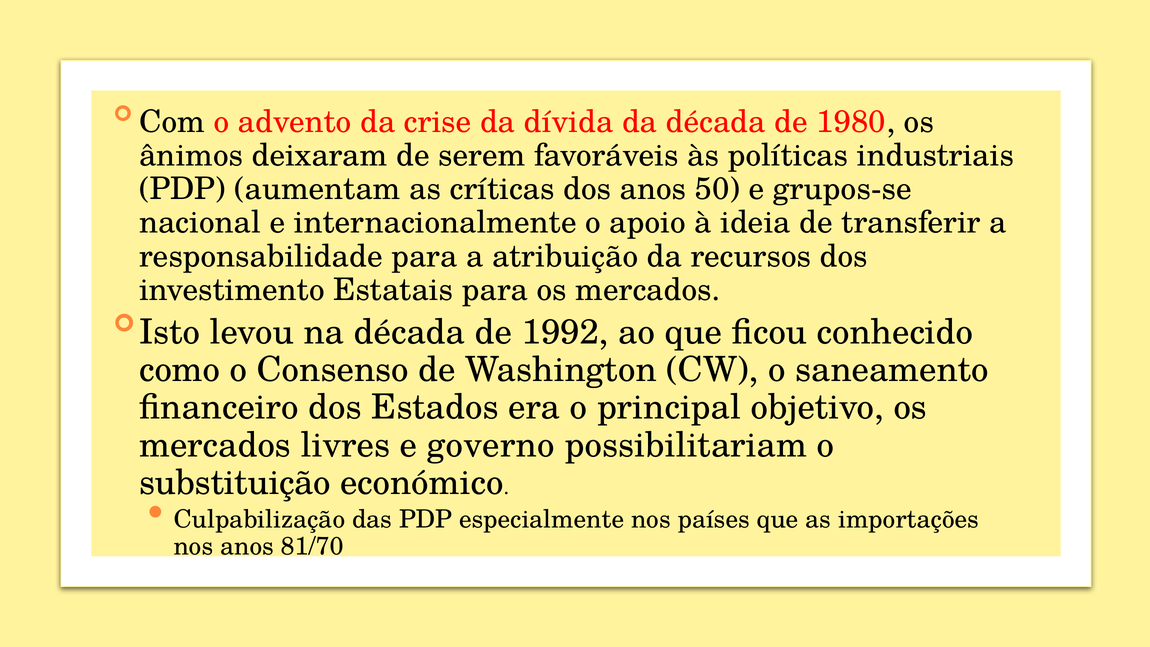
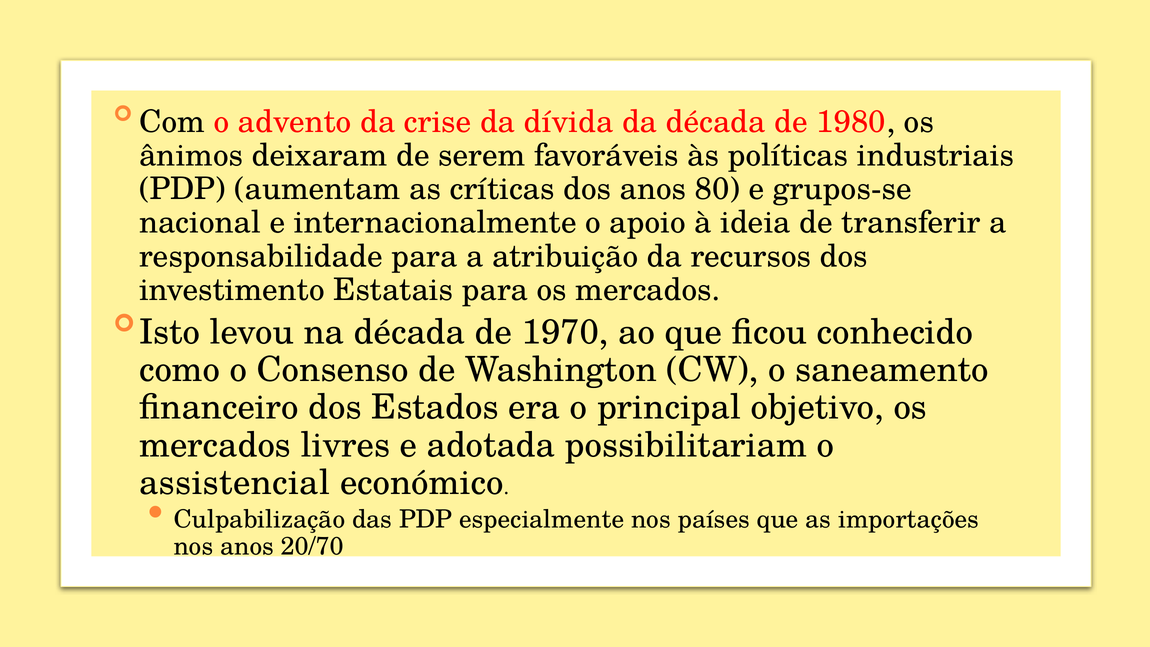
50: 50 -> 80 (717, 189)
1992: 1992 -> 1970 (565, 332)
governo: governo -> adotada (491, 445)
substituição: substituição -> assistencial (235, 482)
81/70: 81/70 -> 20/70 (312, 546)
